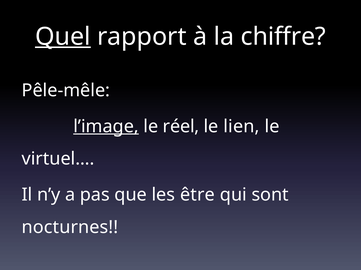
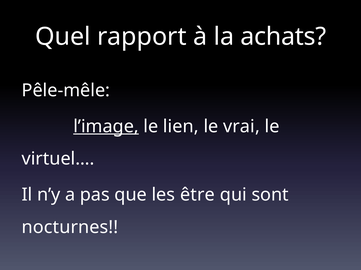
Quel underline: present -> none (63, 37)
chiffre: chiffre -> achats (283, 37)
réel: réel -> lien (181, 127)
lien: lien -> vrai (241, 127)
